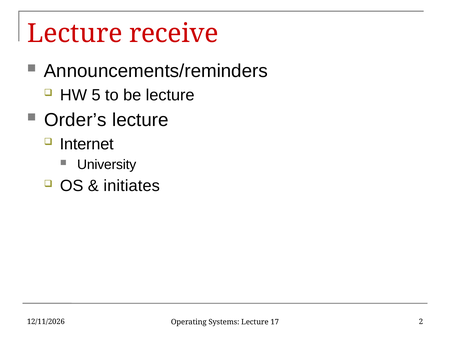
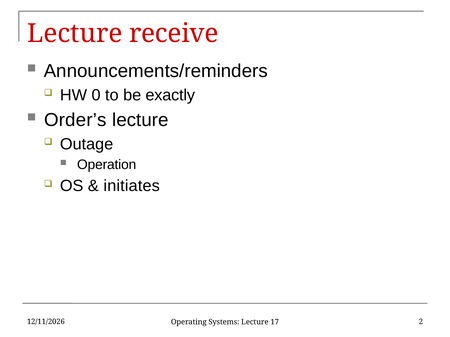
5: 5 -> 0 (96, 95)
be lecture: lecture -> exactly (170, 95)
Internet: Internet -> Outage (87, 144)
University: University -> Operation (107, 165)
